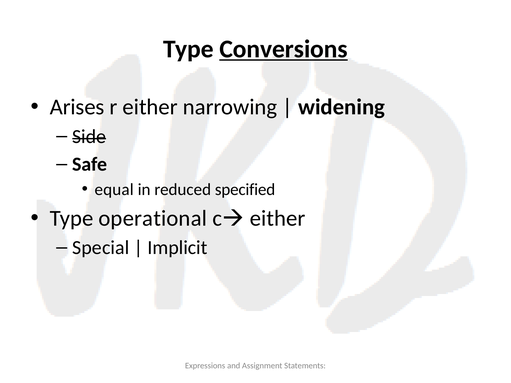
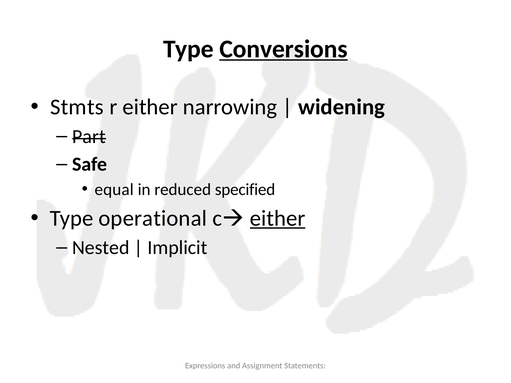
Arises: Arises -> Stmts (77, 107)
Side: Side -> Part (89, 137)
either underline: none -> present (278, 219)
Special: Special -> Nested (101, 248)
